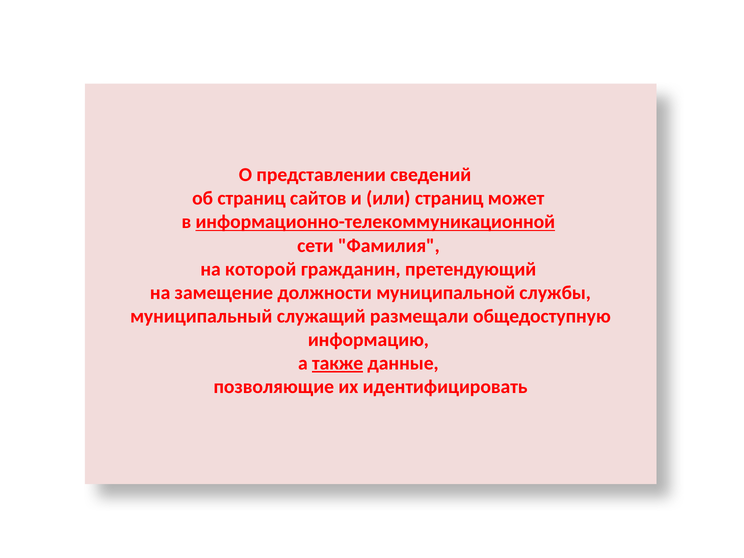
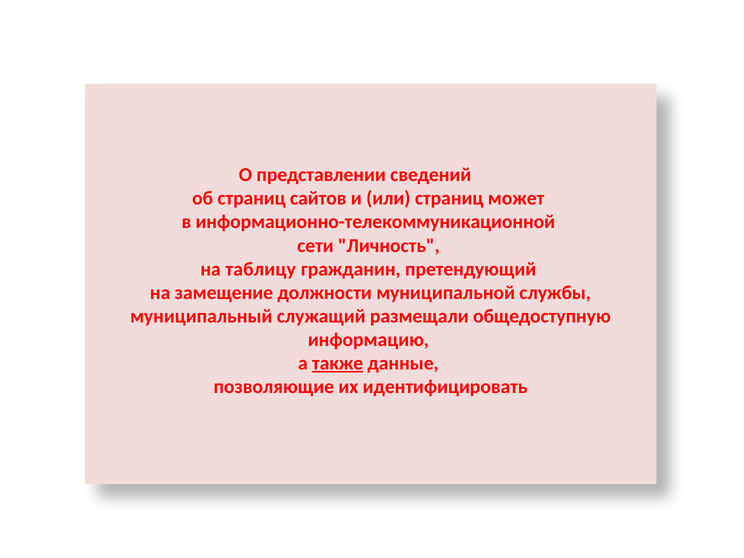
информационно-телекоммуникационной underline: present -> none (375, 222)
Фамилия: Фамилия -> Личность (389, 246)
которой: которой -> таблицу (261, 269)
